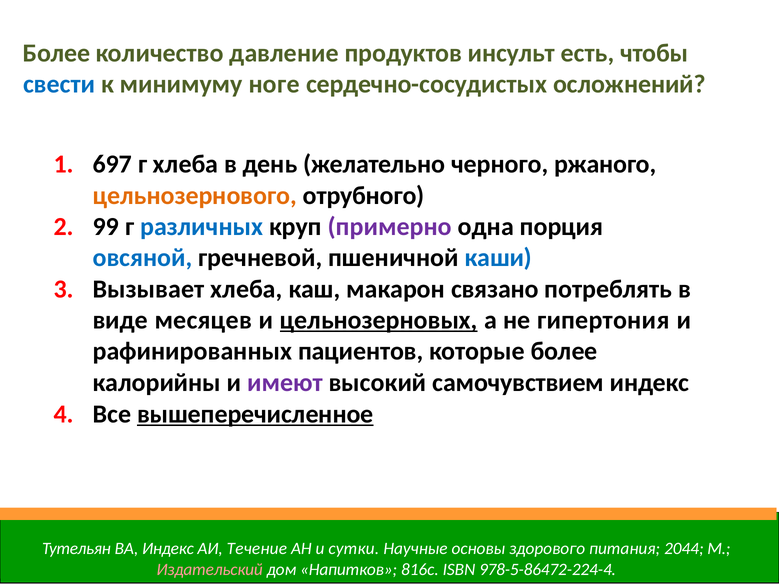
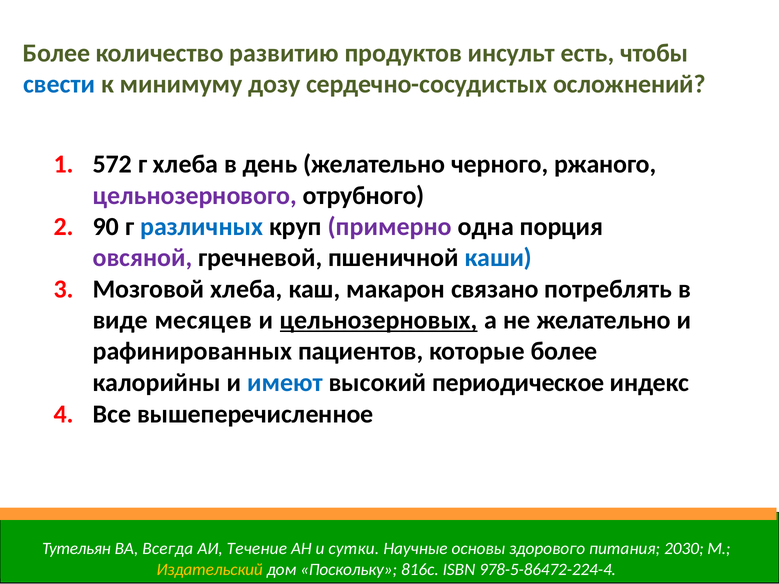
давление: давление -> развитию (284, 53)
ноге: ноге -> дозу (274, 84)
697: 697 -> 572 (112, 164)
цельнозернового colour: orange -> purple (195, 196)
99: 99 -> 90 (106, 227)
овсяной colour: blue -> purple (143, 258)
Вызывает: Вызывает -> Мозговой (148, 289)
не гипертония: гипертония -> желательно (604, 320)
имеют colour: purple -> blue (285, 383)
самочувствием: самочувствием -> периодическое (518, 383)
вышеперечисленное underline: present -> none (255, 414)
ВА Индекс: Индекс -> Всегда (168, 549)
2044: 2044 -> 2030 (684, 549)
Издательский colour: pink -> yellow (210, 570)
Напитков: Напитков -> Поскольку (349, 570)
